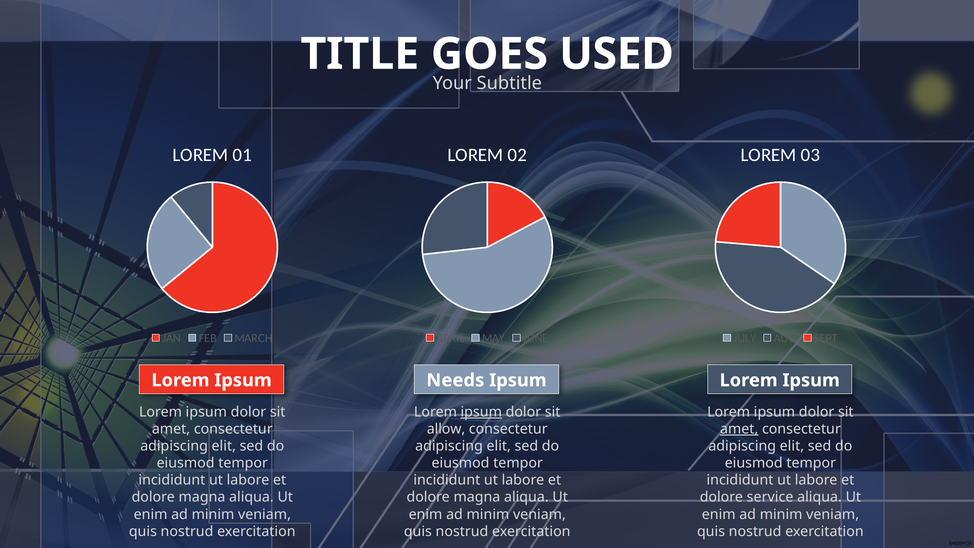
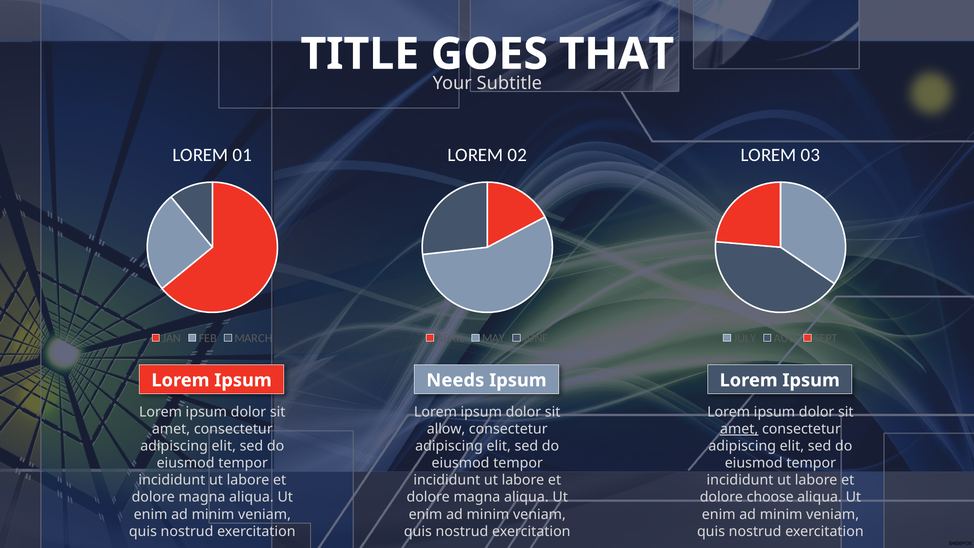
USED: USED -> THAT (617, 54)
ipsum underline: present -> none (481, 412)
service: service -> choose (770, 497)
